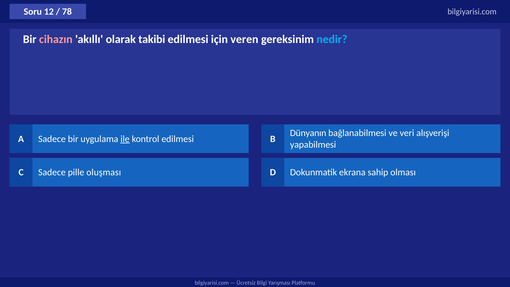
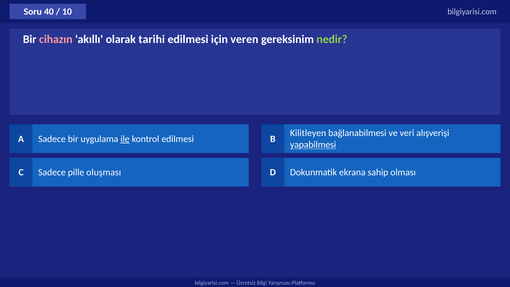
12: 12 -> 40 (49, 12)
78: 78 -> 10 (67, 12)
takibi: takibi -> tarihi (152, 39)
nedir colour: light blue -> light green (332, 39)
Dünyanın: Dünyanın -> Kilitleyen (308, 133)
yapabilmesi underline: none -> present (313, 145)
